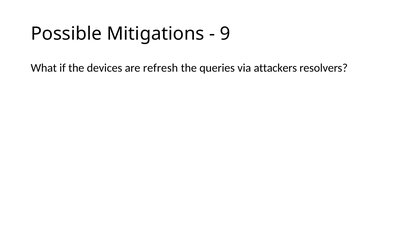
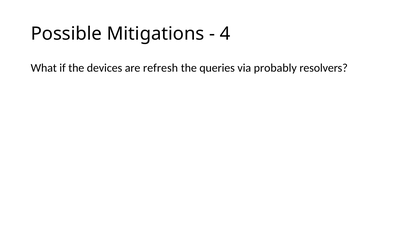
9: 9 -> 4 (225, 34)
attackers: attackers -> probably (275, 68)
